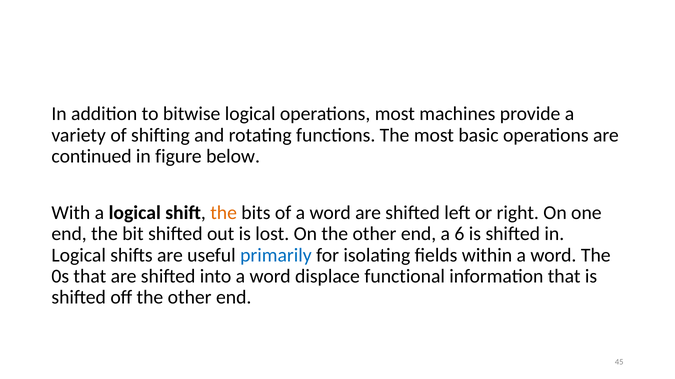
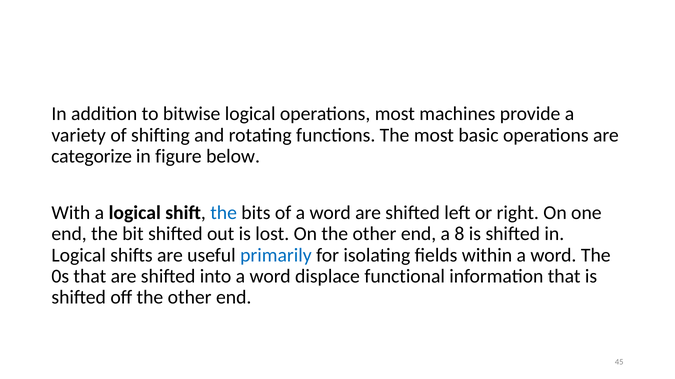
continued: continued -> categorize (92, 157)
the colour: orange -> blue (224, 213)
6: 6 -> 8 (459, 234)
